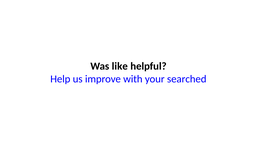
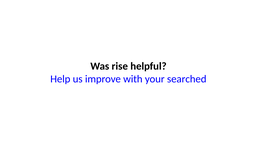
like: like -> rise (120, 66)
